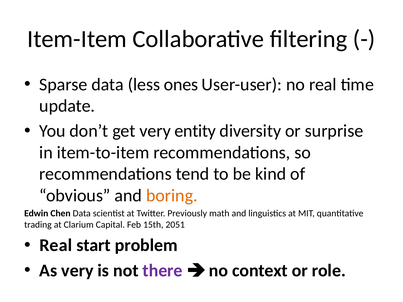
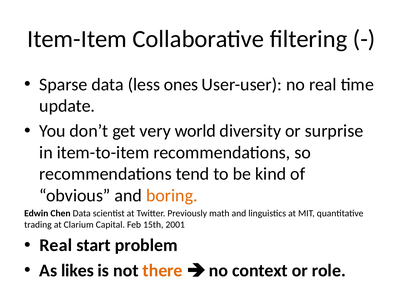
entity: entity -> world (195, 131)
2051: 2051 -> 2001 (175, 225)
As very: very -> likes (77, 271)
there colour: purple -> orange (163, 271)
